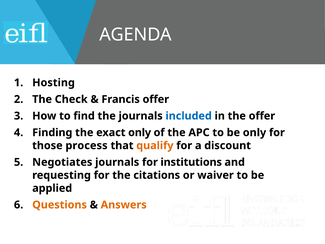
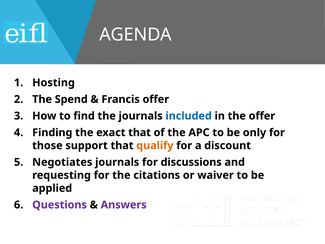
Check: Check -> Spend (71, 99)
exact only: only -> that (140, 132)
process: process -> support (87, 145)
institutions: institutions -> discussions (191, 162)
Questions colour: orange -> purple (60, 205)
Answers colour: orange -> purple (124, 205)
